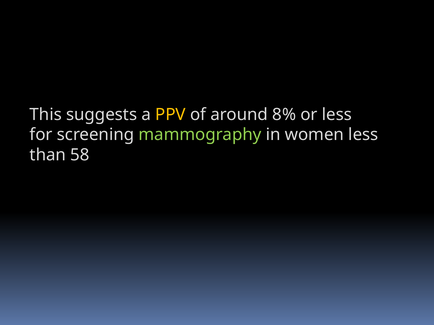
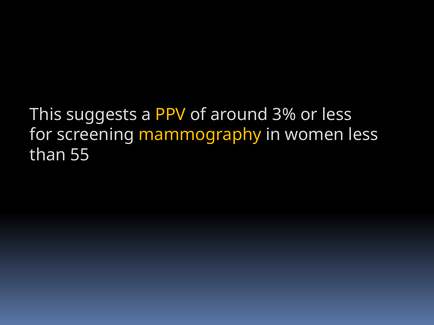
8%: 8% -> 3% (284, 115)
mammography colour: light green -> yellow (200, 135)
58: 58 -> 55 (80, 155)
